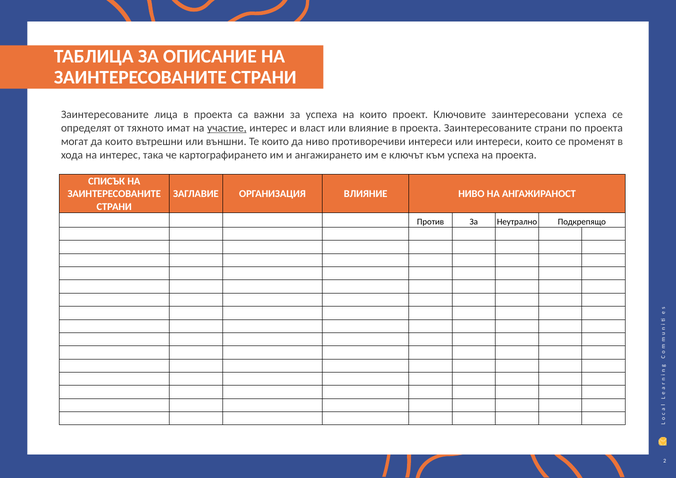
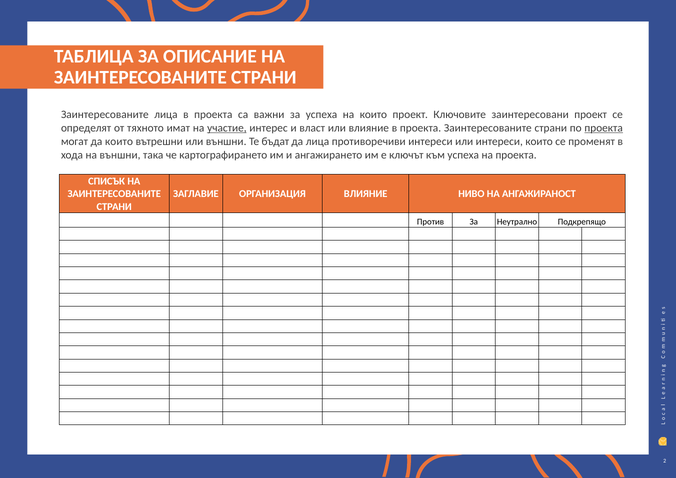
заинтересовани успеха: успеха -> проект (591, 114)
проекта underline: none -> present (604, 128)
Те които: които -> бъдат (275, 141)
да ниво: ниво -> лица (317, 141)
на интерес: интерес -> външни (120, 155)
